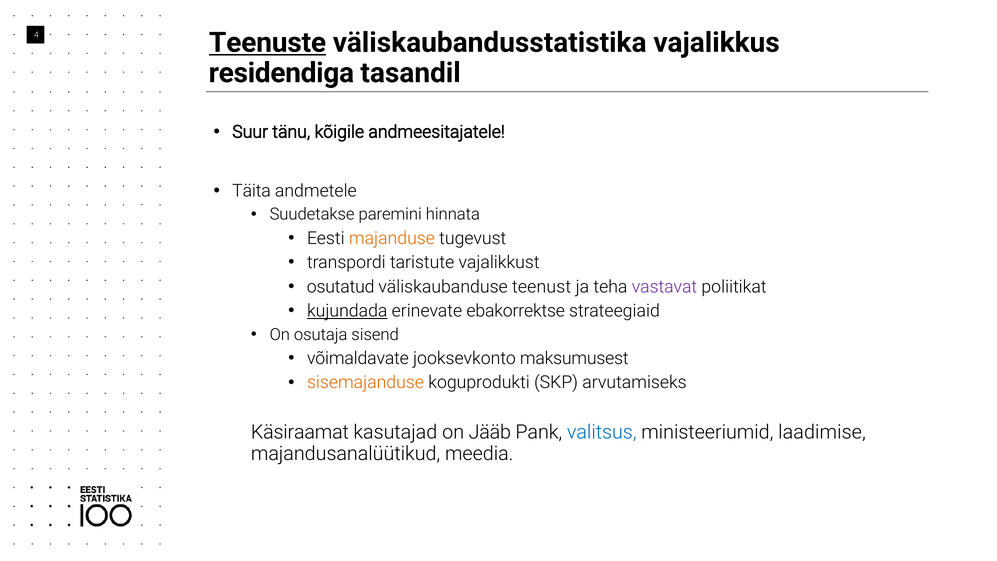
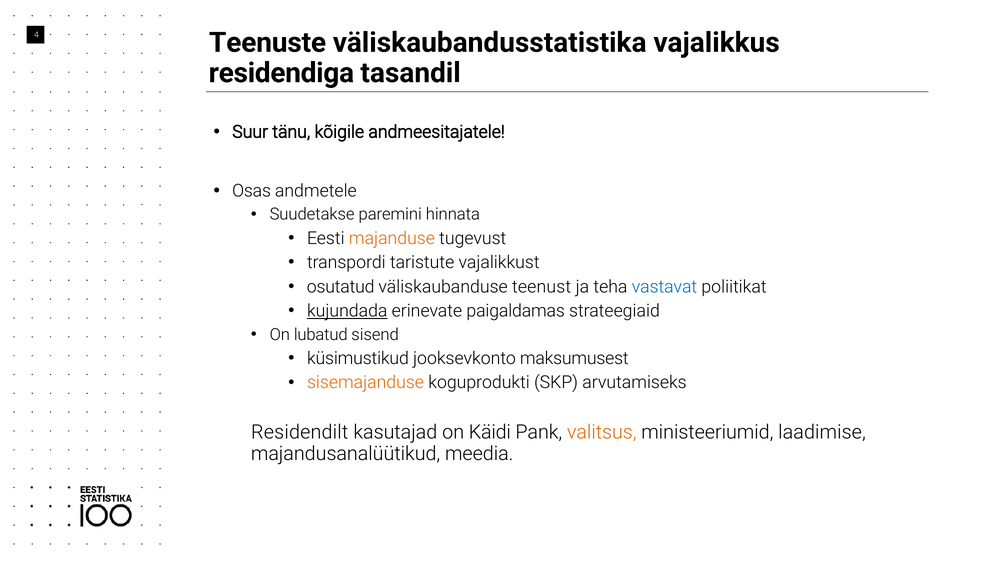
Teenuste underline: present -> none (268, 43)
Täita: Täita -> Osas (252, 191)
vastavat colour: purple -> blue (664, 287)
ebakorrektse: ebakorrektse -> paigaldamas (516, 311)
osutaja: osutaja -> lubatud (321, 335)
võimaldavate: võimaldavate -> küsimustikud (358, 358)
Käsiraamat: Käsiraamat -> Residendilt (300, 432)
Jääb: Jääb -> Käidi (490, 432)
valitsus colour: blue -> orange (602, 432)
